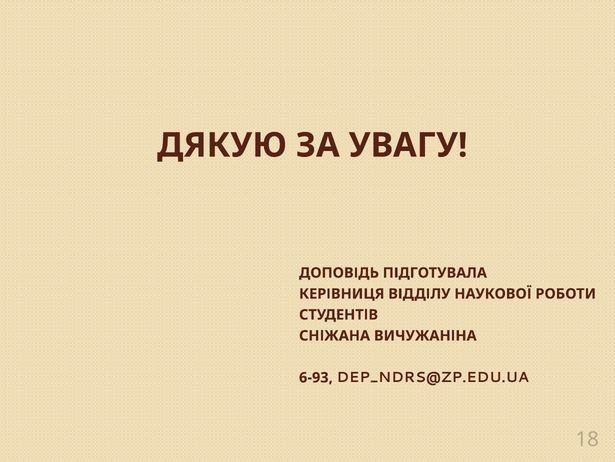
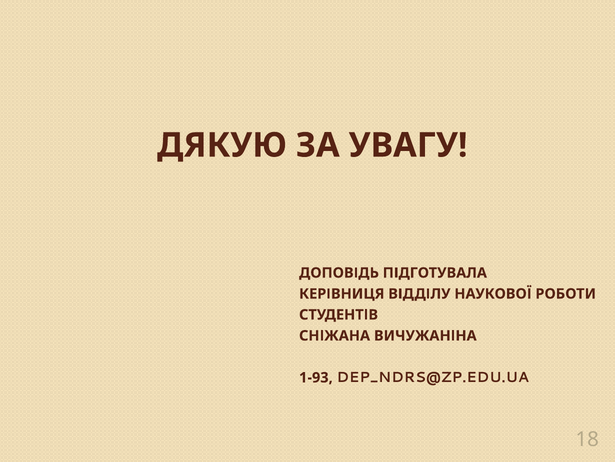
6-93: 6-93 -> 1-93 (316, 377)
